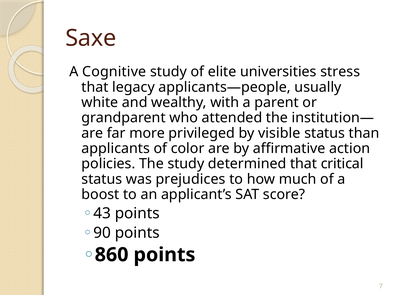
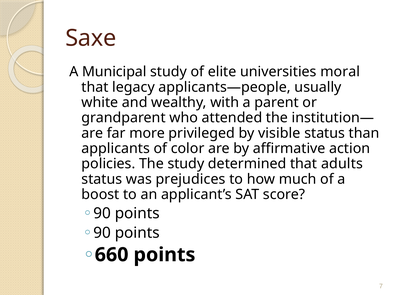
Cognitive: Cognitive -> Municipal (114, 72)
stress: stress -> moral (340, 72)
critical: critical -> adults (342, 164)
43: 43 -> 90 (102, 214)
860: 860 -> 660 (112, 255)
